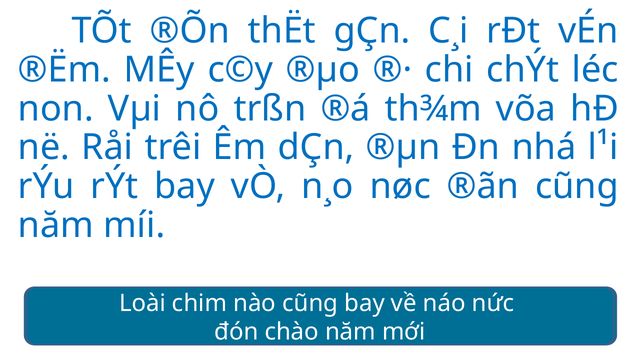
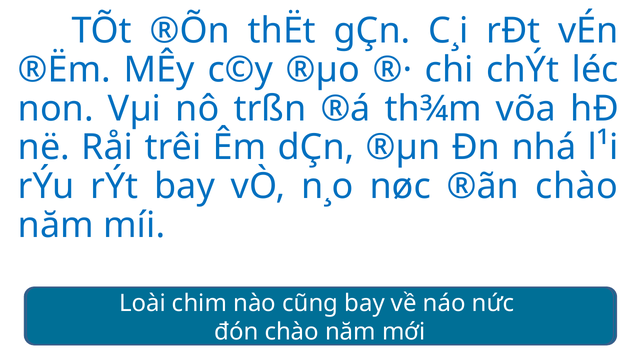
®ãn cũng: cũng -> chào (577, 186)
